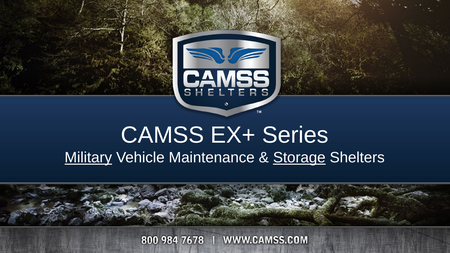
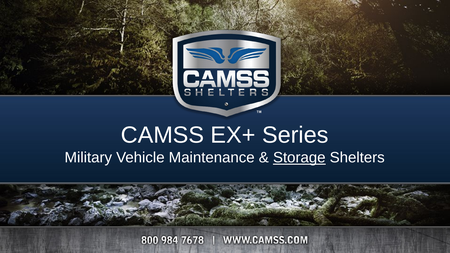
Military underline: present -> none (88, 158)
